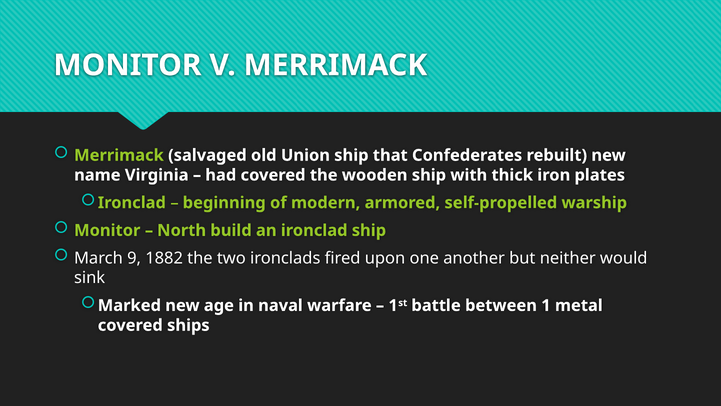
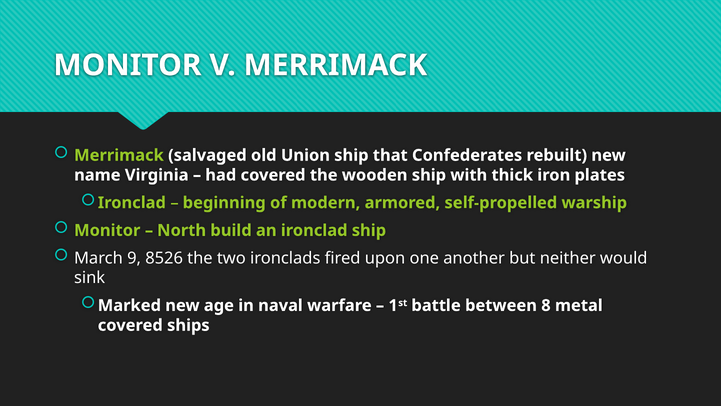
1882: 1882 -> 8526 (164, 258)
between 1: 1 -> 8 (546, 305)
